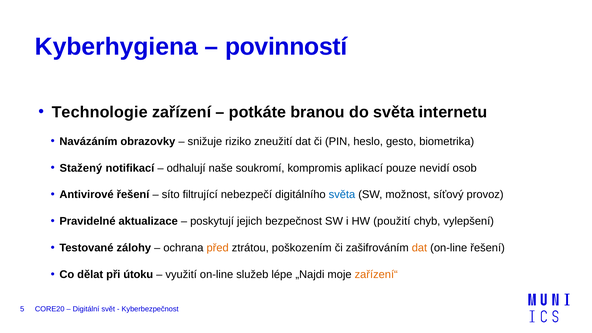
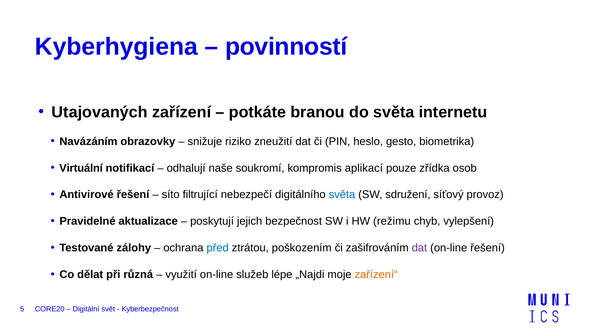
Technologie: Technologie -> Utajovaných (100, 112)
Stažený: Stažený -> Virtuální (81, 168)
nevidí: nevidí -> zřídka (434, 168)
možnost: možnost -> sdružení (408, 195)
použití: použití -> režimu (392, 221)
před colour: orange -> blue (218, 248)
dat colour: orange -> purple (419, 248)
útoku: útoku -> různá (138, 275)
